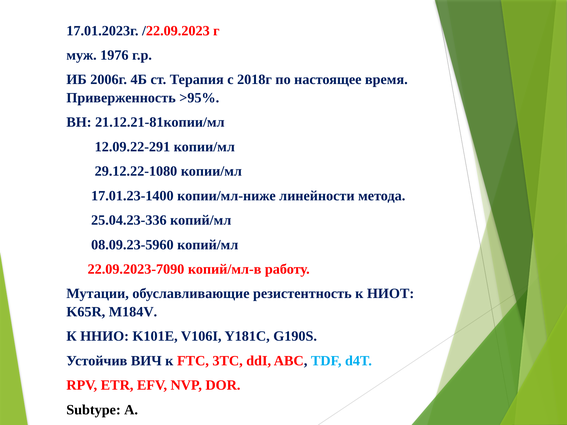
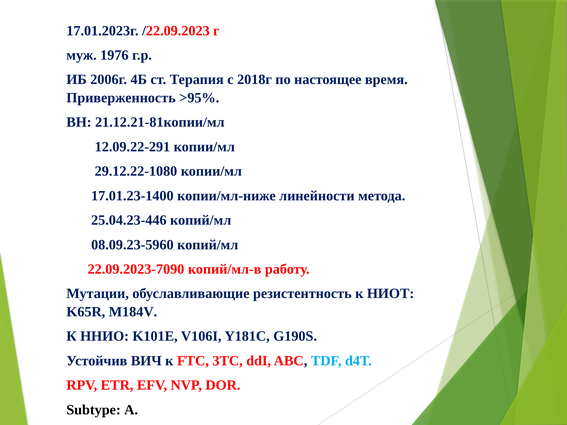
25.04.23-336: 25.04.23-336 -> 25.04.23-446 (129, 220)
